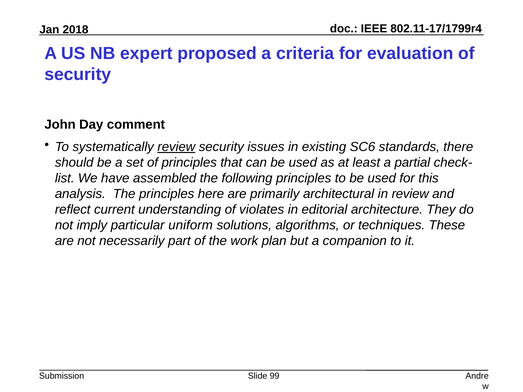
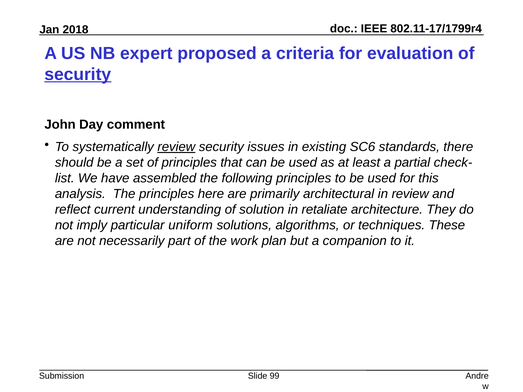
security underline: none -> present (78, 74)
violates: violates -> solution (262, 210)
editorial: editorial -> retaliate (325, 210)
